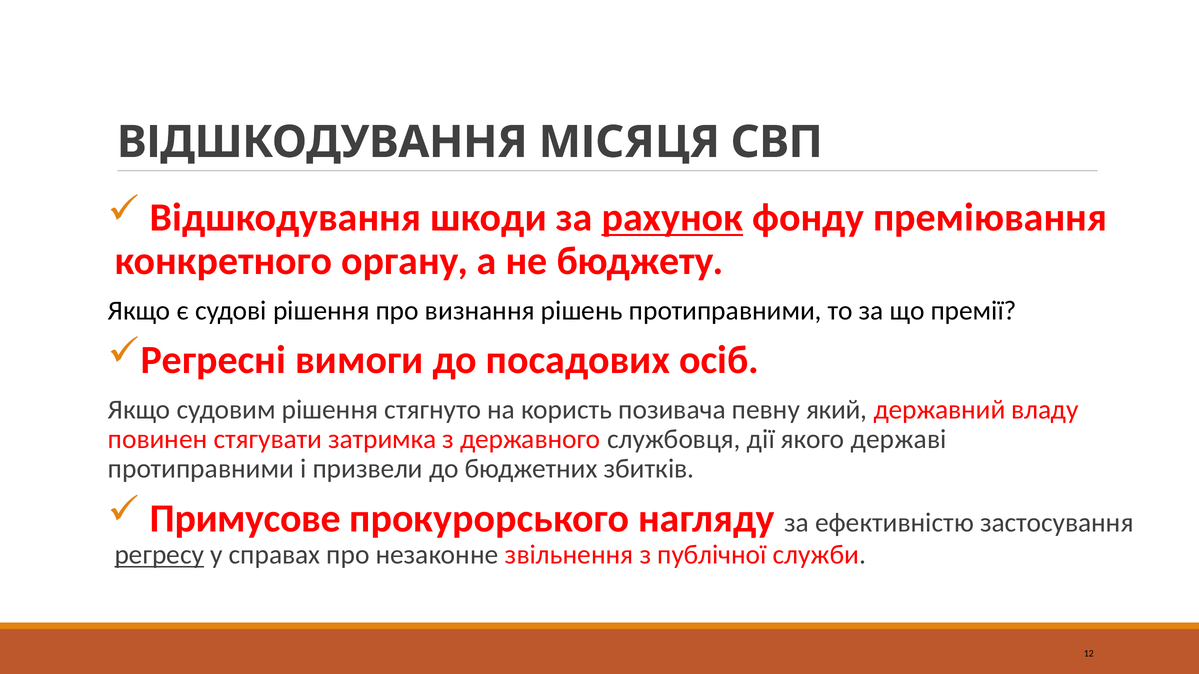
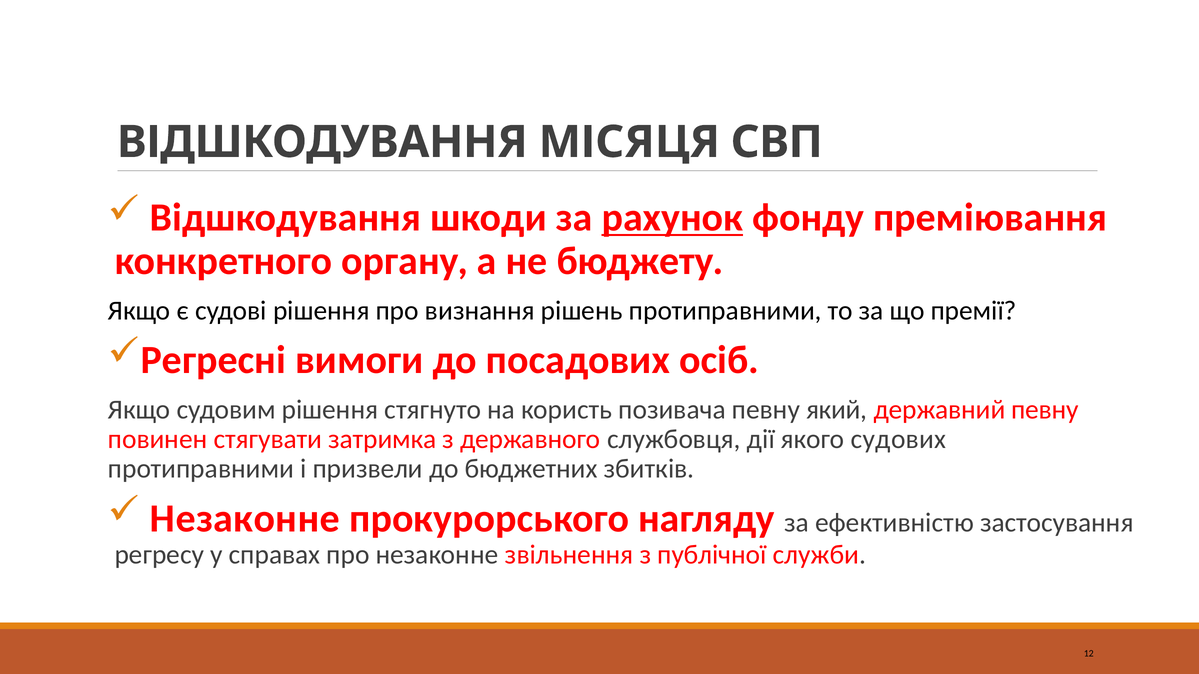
державний владу: владу -> певну (1045, 410)
державі: державі -> судових (899, 440)
Примусове: Примусове -> Незаконне (245, 519)
регресу underline: present -> none (159, 555)
